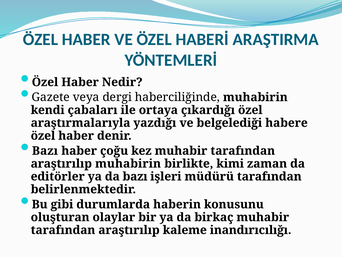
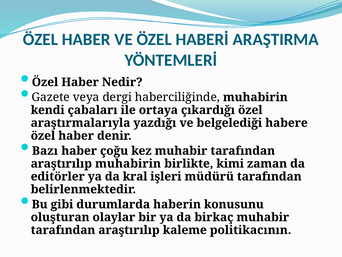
da bazı: bazı -> kral (135, 176)
inandırıcılığı: inandırıcılığı -> politikacının (251, 230)
